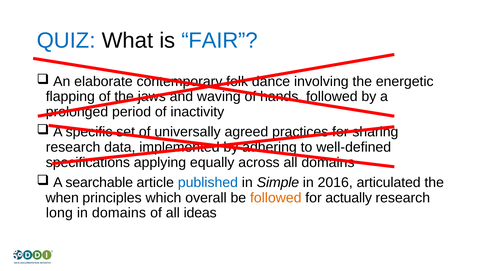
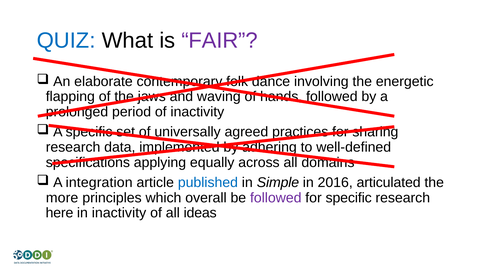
FAIR colour: blue -> purple (220, 40)
searchable: searchable -> integration (99, 183)
when: when -> more (62, 198)
followed colour: orange -> purple (276, 198)
for actually: actually -> specific (349, 198)
long: long -> here (59, 213)
in domains: domains -> inactivity (119, 213)
